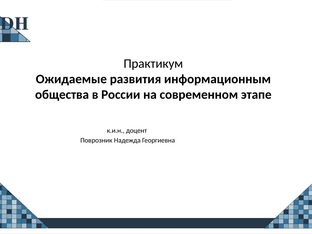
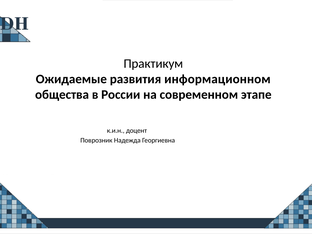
информационным: информационным -> информационном (217, 79)
